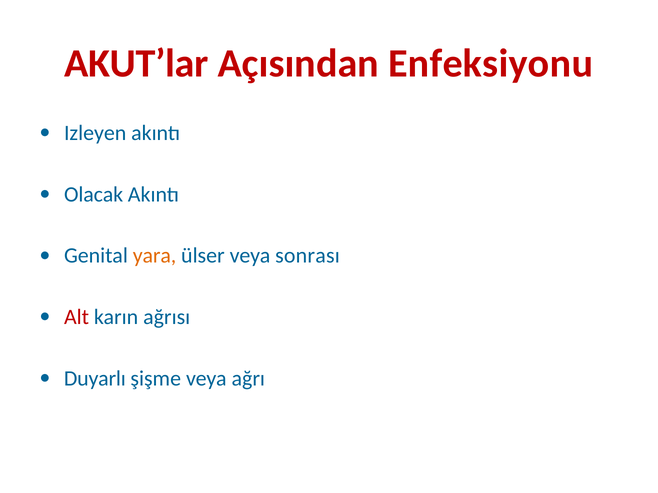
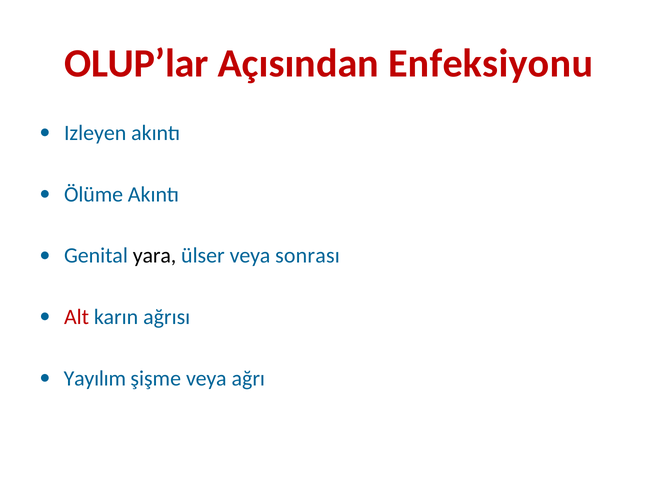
AKUT’lar: AKUT’lar -> OLUP’lar (136, 64)
Olacak: Olacak -> Ölüme (94, 195)
yara colour: orange -> black (155, 256)
Duyarlı: Duyarlı -> Yayılım (95, 379)
